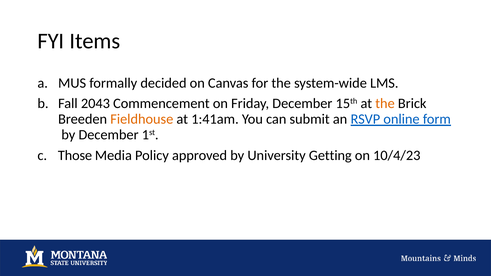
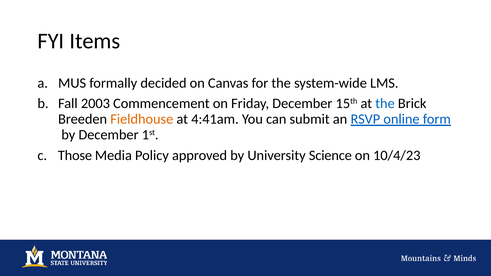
2043: 2043 -> 2003 (95, 104)
the colour: orange -> blue (385, 104)
1:41am: 1:41am -> 4:41am (215, 119)
Getting: Getting -> Science (330, 155)
